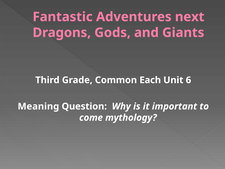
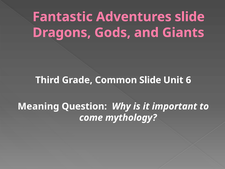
Adventures next: next -> slide (190, 17)
Common Each: Each -> Slide (150, 80)
